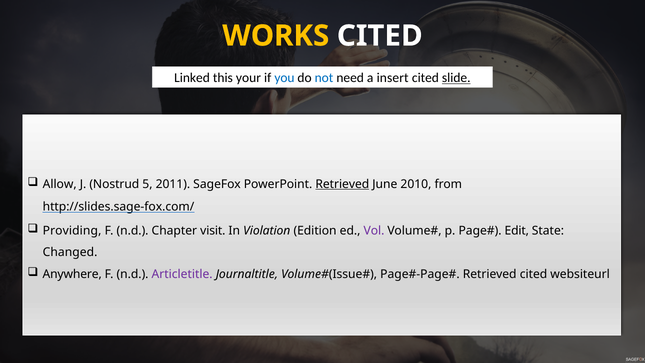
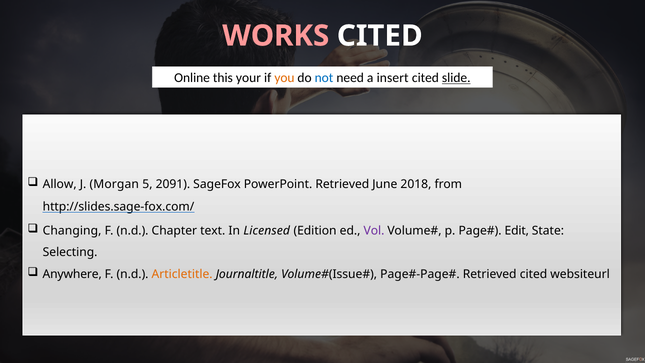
WORKS colour: yellow -> pink (276, 36)
Linked: Linked -> Online (192, 78)
you colour: blue -> orange (284, 78)
Nostrud: Nostrud -> Morgan (114, 184)
2011: 2011 -> 2091 (173, 184)
Retrieved underline: present -> none (342, 184)
2010: 2010 -> 2018 (416, 184)
Providing: Providing -> Changing (72, 231)
visit: visit -> text (213, 231)
Violation: Violation -> Licensed (267, 231)
Changed: Changed -> Selecting (70, 252)
Articletitle colour: purple -> orange (182, 274)
